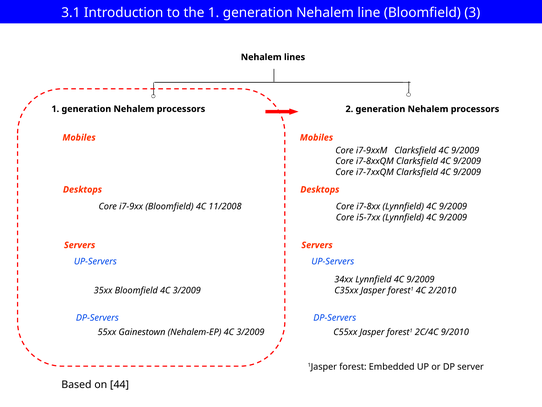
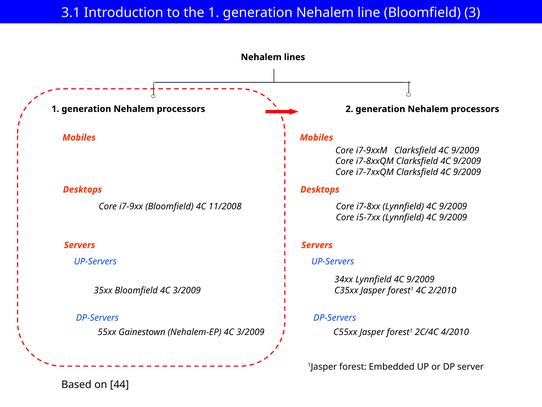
9/2010: 9/2010 -> 4/2010 (455, 332)
